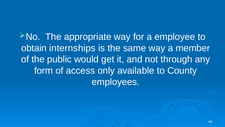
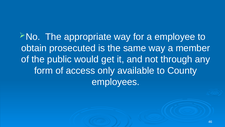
internships: internships -> prosecuted (72, 48)
